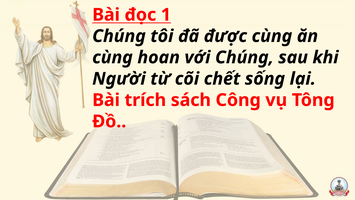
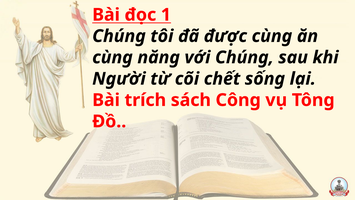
hoan: hoan -> năng (159, 57)
